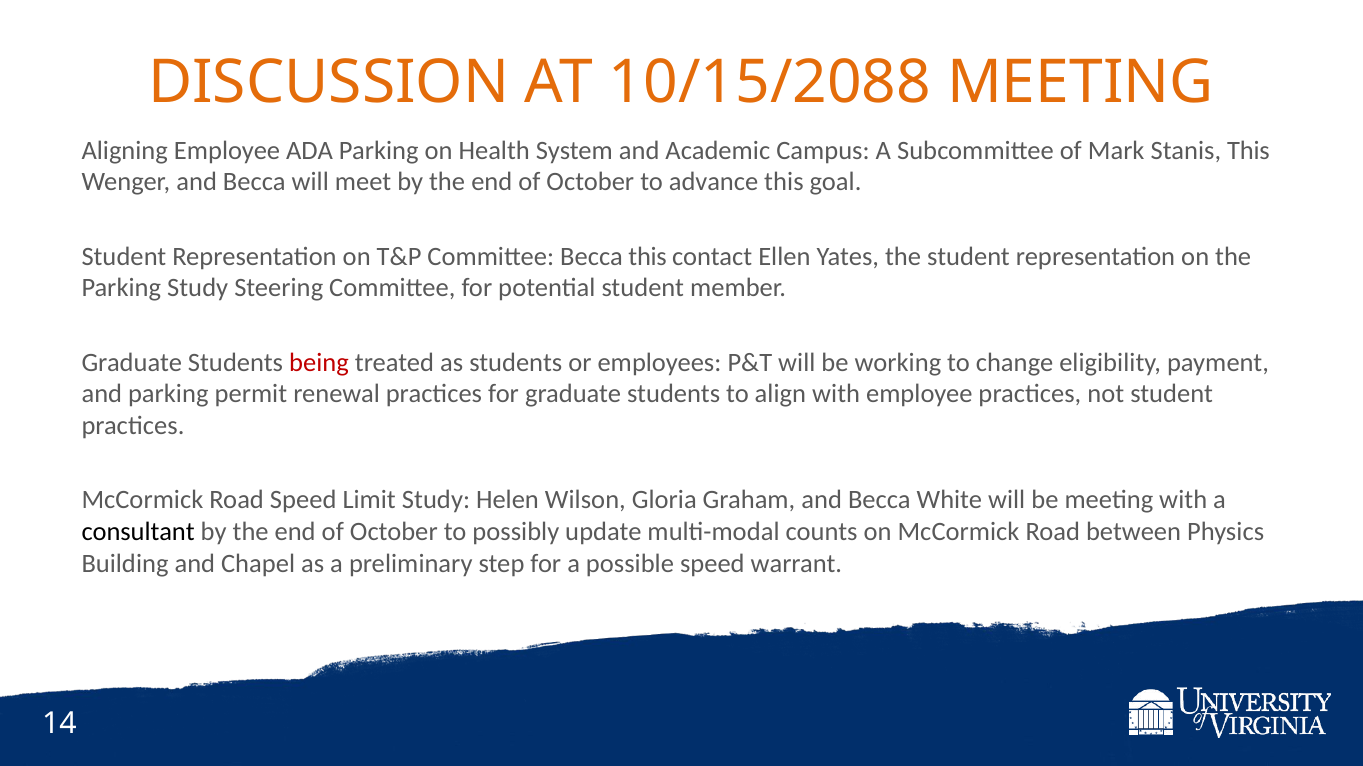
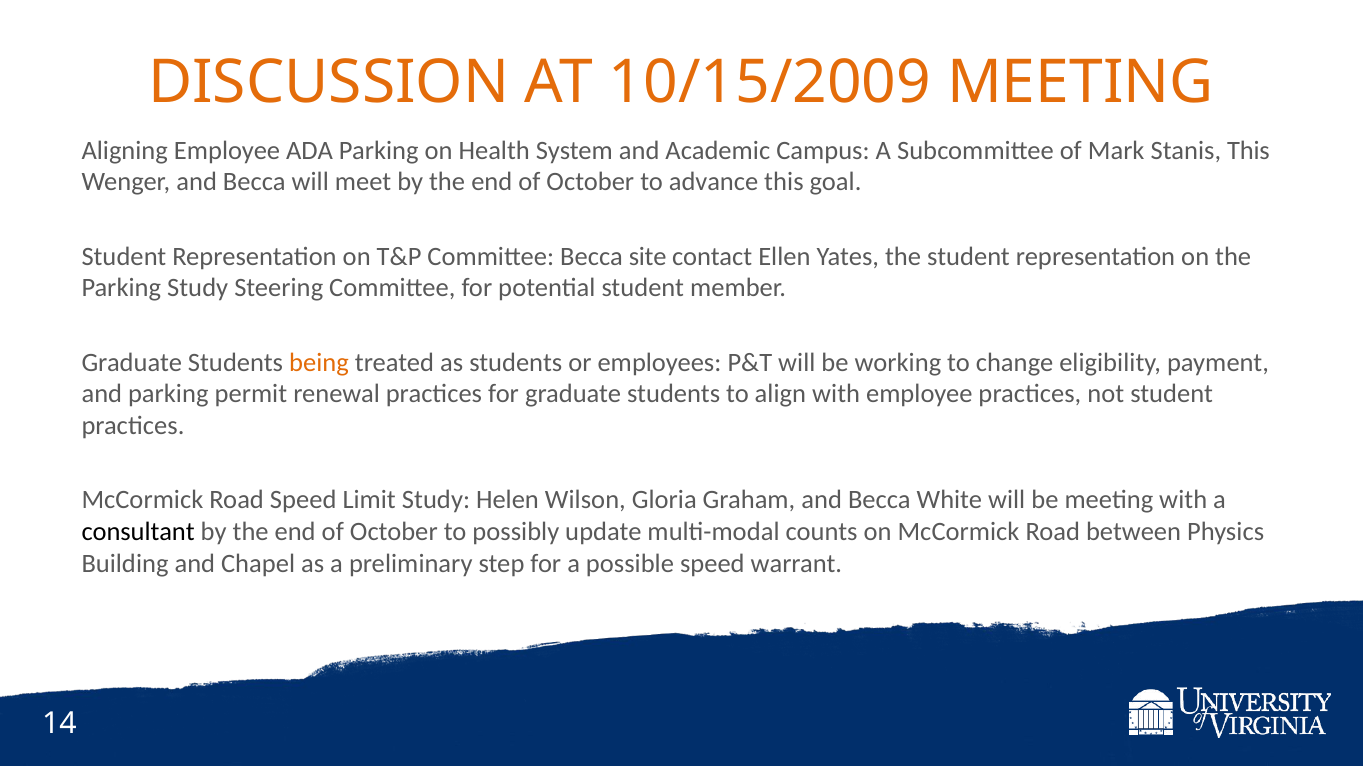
10/15/2088: 10/15/2088 -> 10/15/2009 (770, 82)
Becca this: this -> site (648, 257)
being colour: red -> orange (319, 363)
